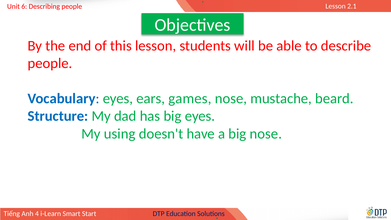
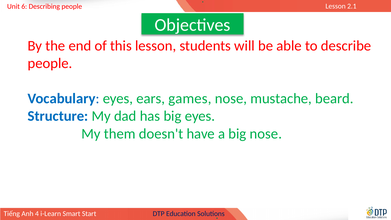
using: using -> them (120, 134)
